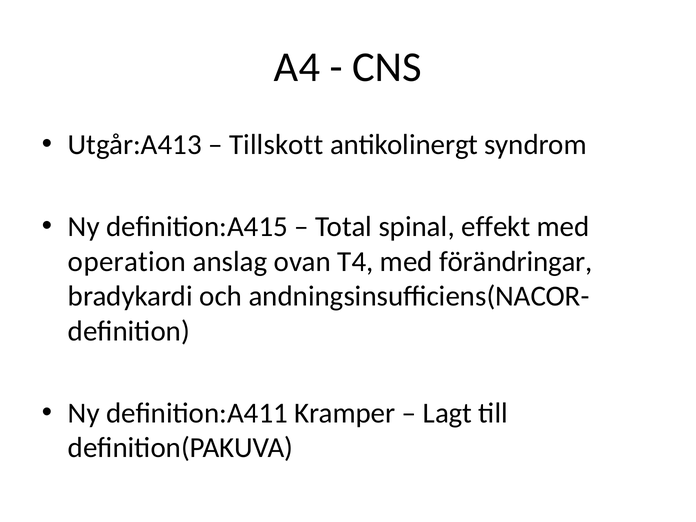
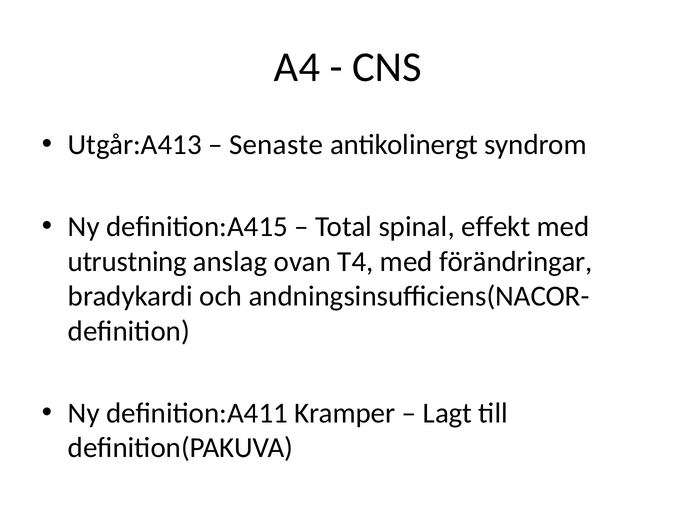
Tillskott: Tillskott -> Senaste (276, 145)
operation: operation -> utrustning (127, 261)
